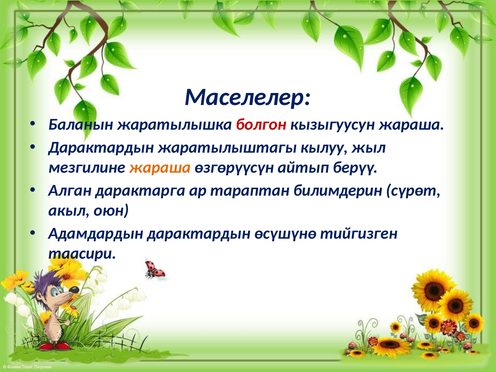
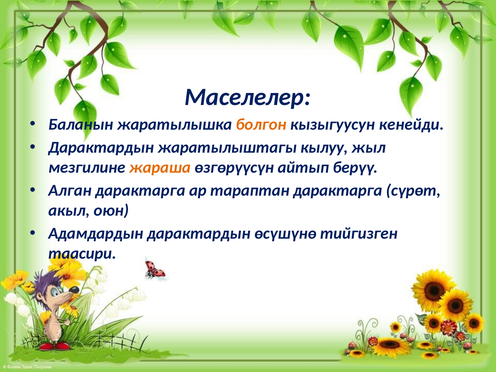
болгон colour: red -> orange (261, 124)
кызыгуусун жараша: жараша -> кенейди (411, 124)
тараптан билимдерин: билимдерин -> дарактарга (338, 191)
